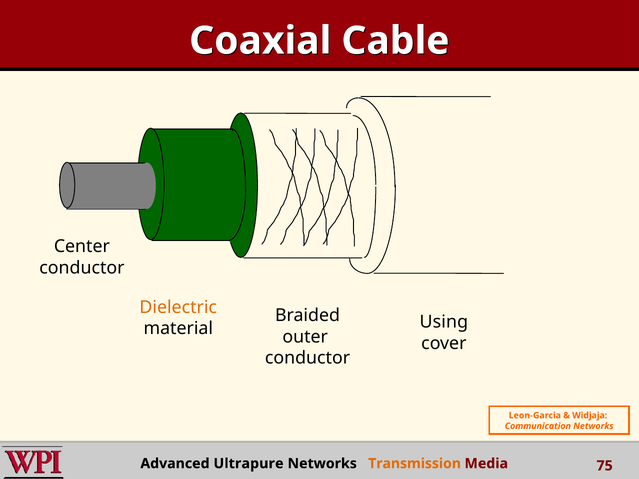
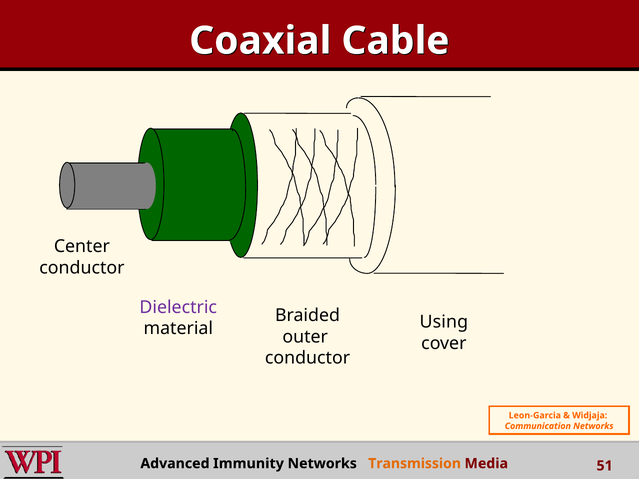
Dielectric colour: orange -> purple (178, 307)
Ultrapure: Ultrapure -> Immunity (249, 464)
75: 75 -> 51 (605, 466)
